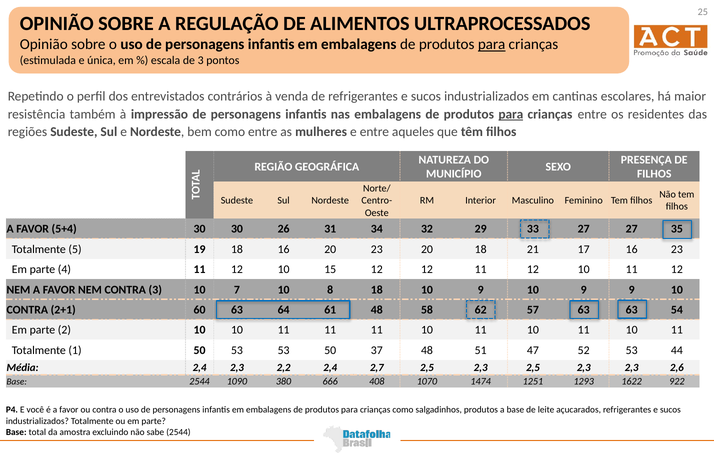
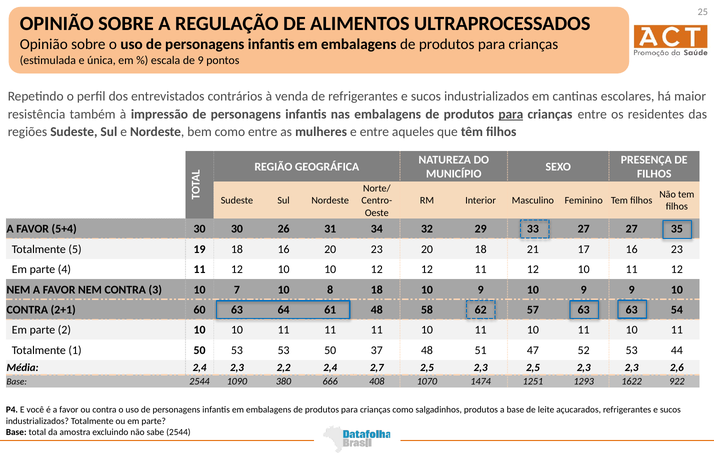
para underline: present -> none (492, 44)
de 3: 3 -> 9 (201, 60)
12 10 15: 15 -> 10 (330, 270)
